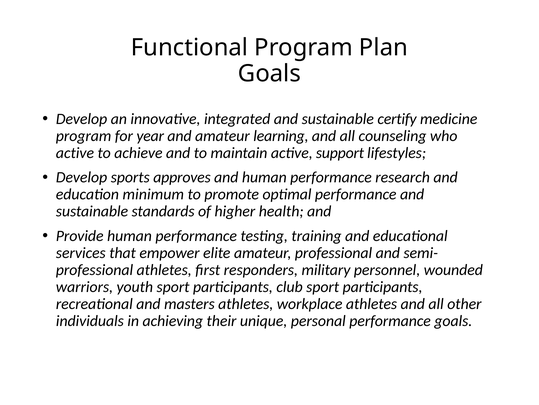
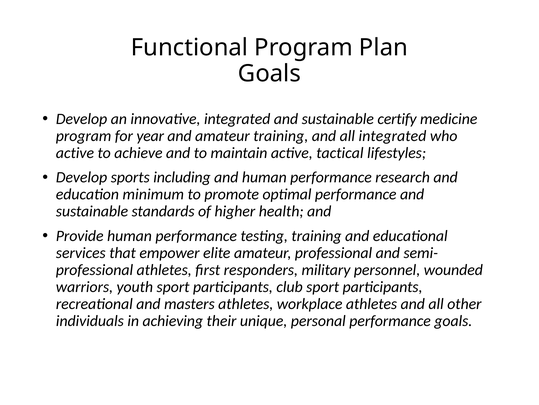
amateur learning: learning -> training (281, 136)
all counseling: counseling -> integrated (392, 136)
support: support -> tactical (340, 153)
approves: approves -> including (182, 177)
